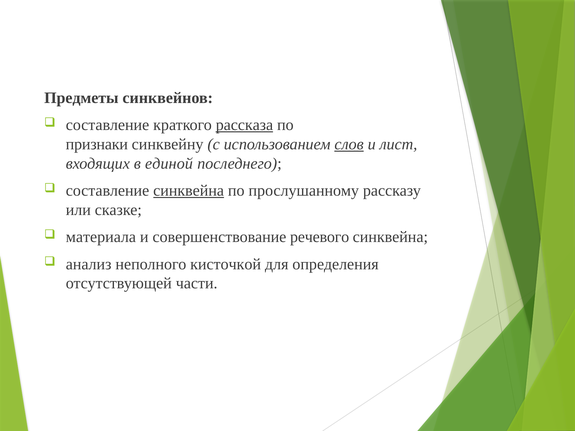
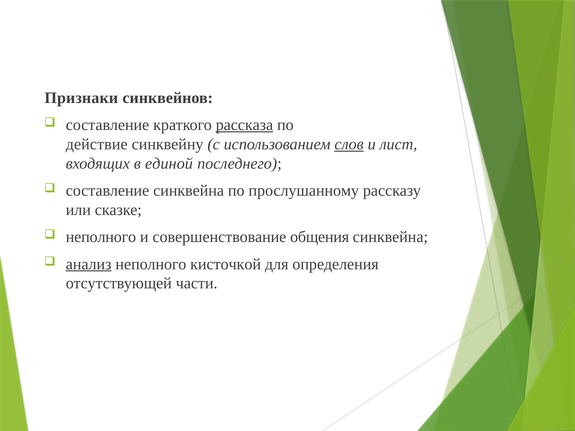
Предметы: Предметы -> Признаки (81, 98)
признаки: признаки -> действие (97, 144)
синквейна underline: present -> none (189, 191)
материала: материала -> неполного (101, 237)
речевого: речевого -> общения (320, 237)
анализ underline: none -> present (89, 264)
